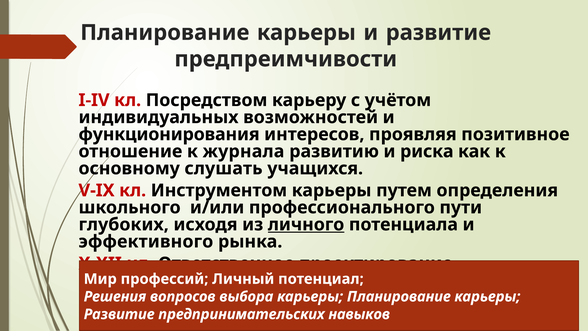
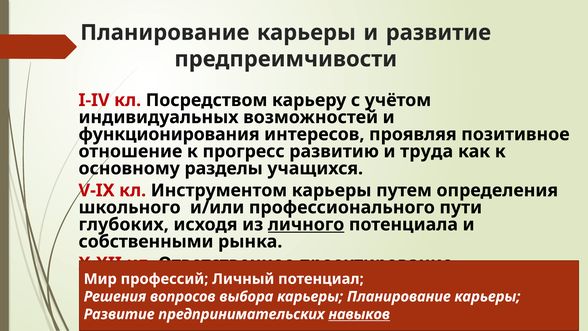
журнала: журнала -> прогресс (244, 151)
и риска: риска -> труда (427, 151)
слушать: слушать -> разделы (224, 168)
эффективного: эффективного -> собственными (146, 241)
навыков underline: none -> present (359, 314)
